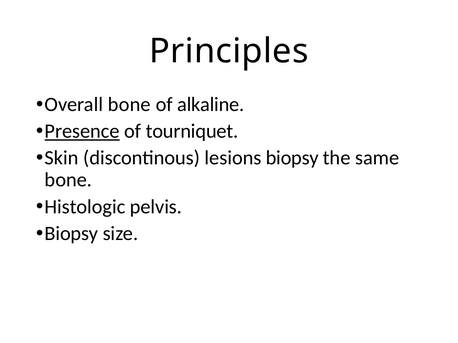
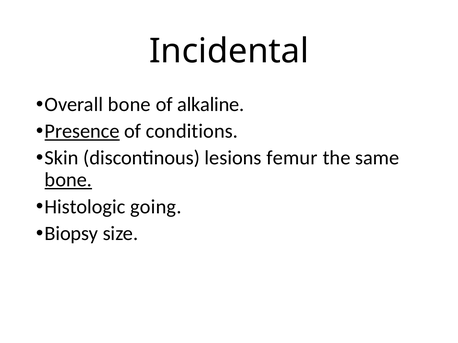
Principles: Principles -> Incidental (229, 51)
tourniquet: tourniquet -> conditions (192, 131)
lesions biopsy: biopsy -> femur (292, 158)
bone underline: none -> present (68, 180)
pelvis: pelvis -> going (156, 207)
